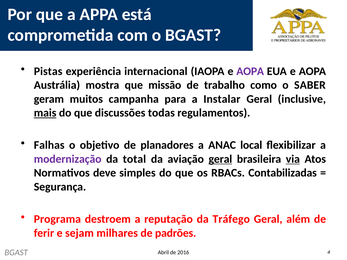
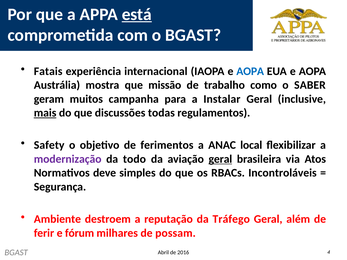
está underline: none -> present (137, 14)
Pistas: Pistas -> Fatais (48, 71)
AOPA colour: purple -> blue (250, 71)
Falhas: Falhas -> Safety (49, 145)
planadores: planadores -> ferimentos (167, 145)
total: total -> todo (134, 159)
via underline: present -> none (293, 159)
Contabilizadas: Contabilizadas -> Incontroláveis (282, 173)
Programa: Programa -> Ambiente (57, 219)
sejam: sejam -> fórum (80, 233)
padrões: padrões -> possam (176, 233)
